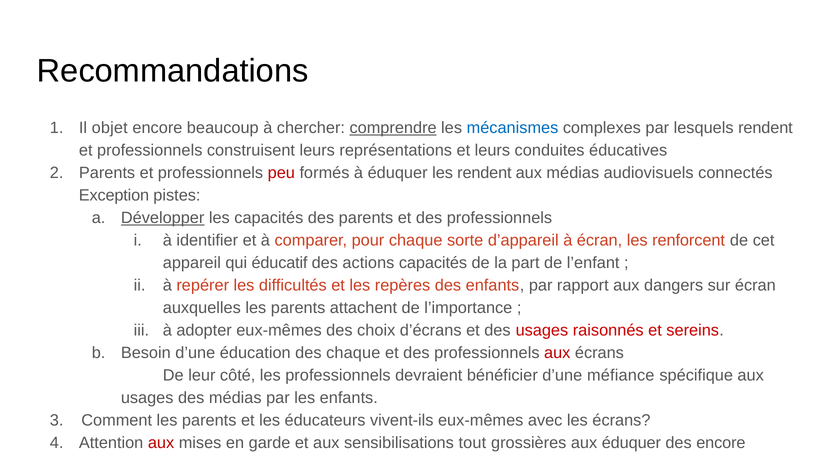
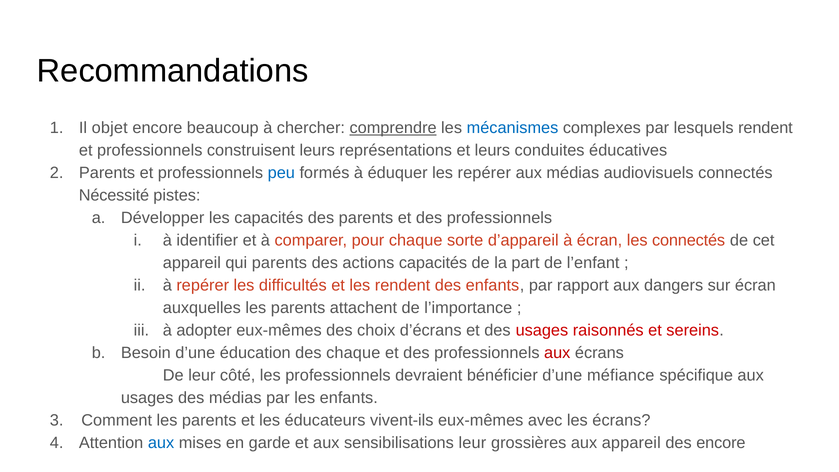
peu colour: red -> blue (281, 173)
les rendent: rendent -> repérer (484, 173)
Exception: Exception -> Nécessité (114, 195)
Développer underline: present -> none (163, 218)
les renforcent: renforcent -> connectés (689, 240)
qui éducatif: éducatif -> parents (279, 263)
les repères: repères -> rendent (403, 285)
aux colour: red -> blue (161, 443)
sensibilisations tout: tout -> leur (472, 443)
aux éduquer: éduquer -> appareil (631, 443)
